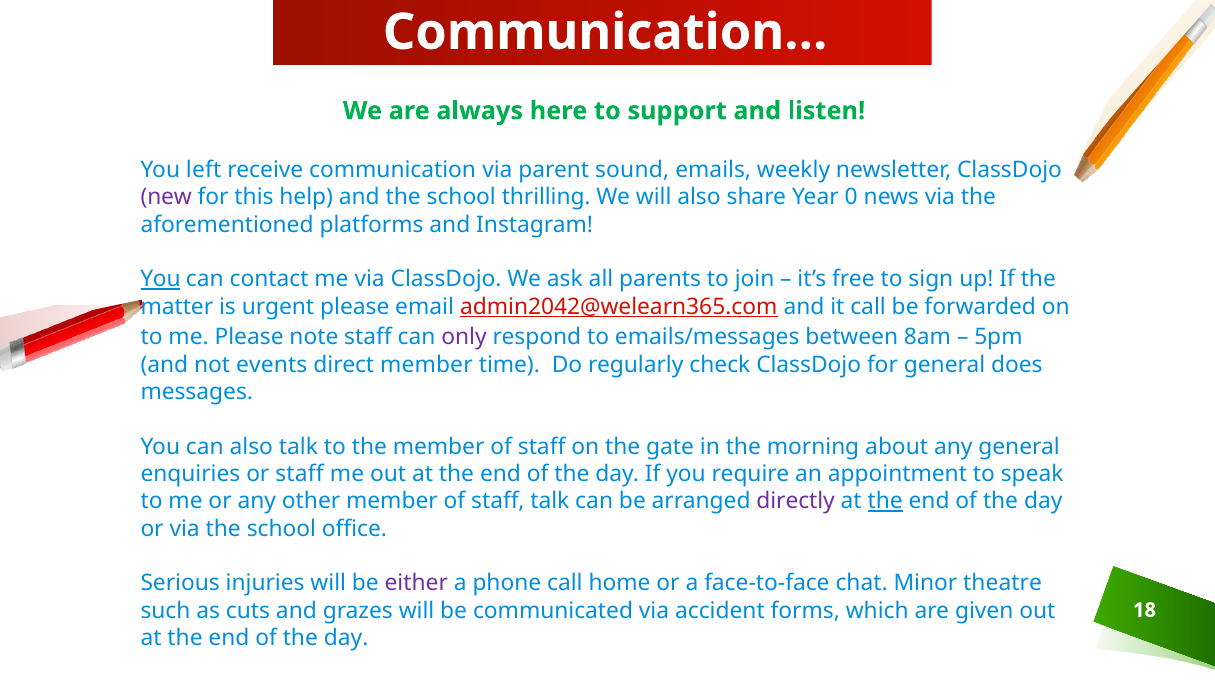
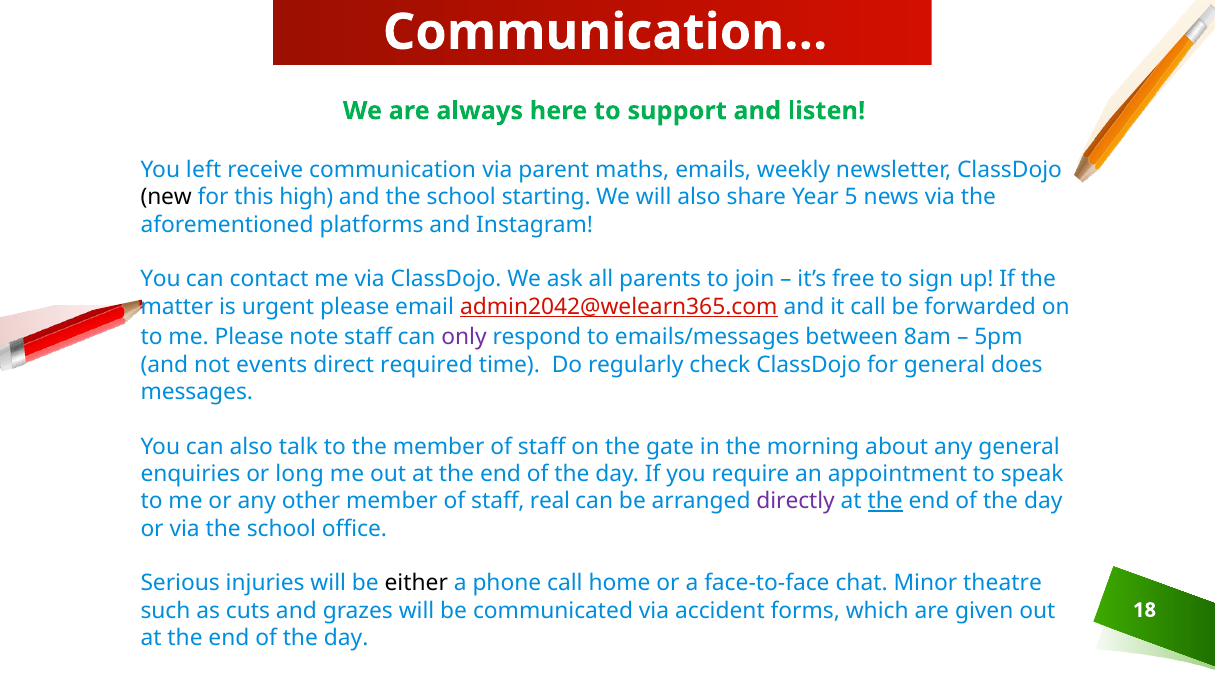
sound: sound -> maths (632, 170)
new colour: purple -> black (166, 197)
help: help -> high (306, 197)
thrilling: thrilling -> starting (546, 197)
0: 0 -> 5 (851, 197)
You underline: present -> none (160, 279)
direct member: member -> required (426, 365)
or staff: staff -> long (300, 474)
staff talk: talk -> real (550, 502)
either colour: purple -> black (416, 584)
